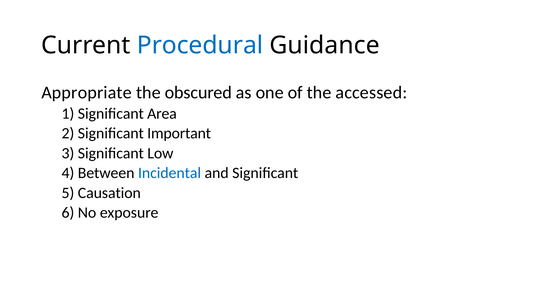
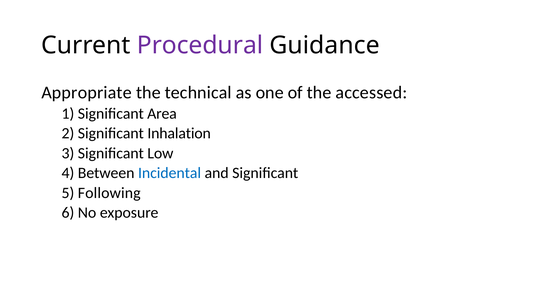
Procedural colour: blue -> purple (200, 45)
obscured: obscured -> technical (198, 93)
Important: Important -> Inhalation (179, 134)
Causation: Causation -> Following (109, 193)
